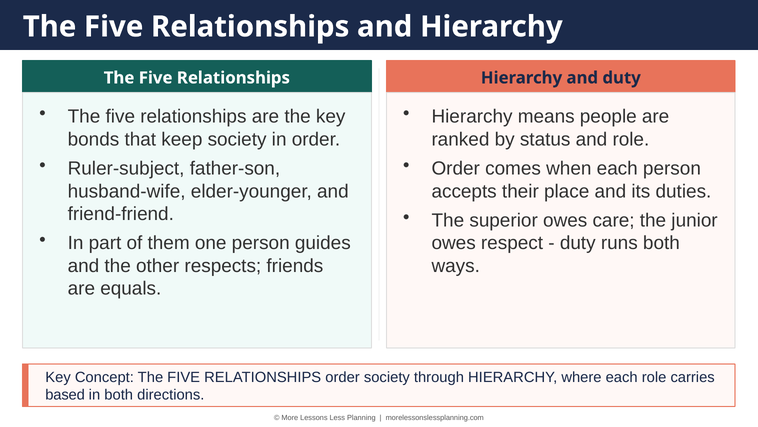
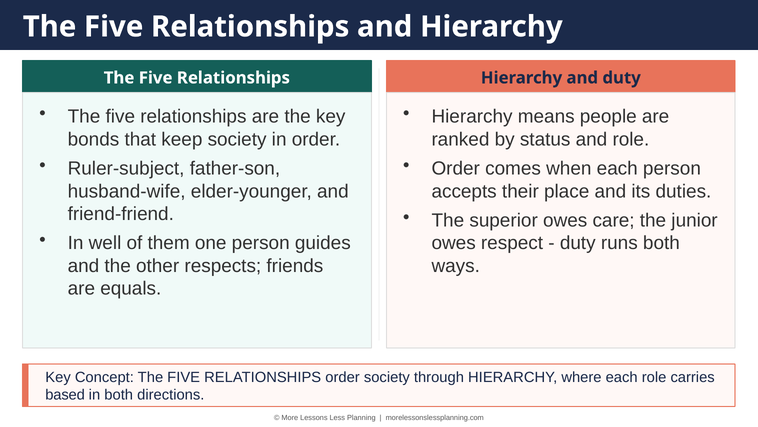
part: part -> well (105, 243)
